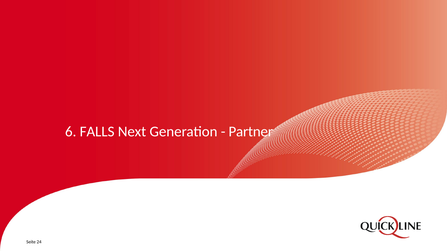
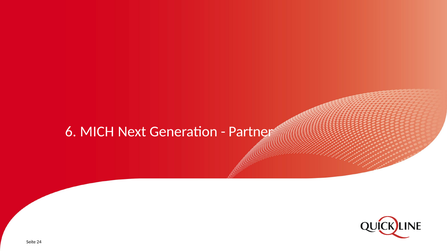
FALLS: FALLS -> MICH (97, 132)
